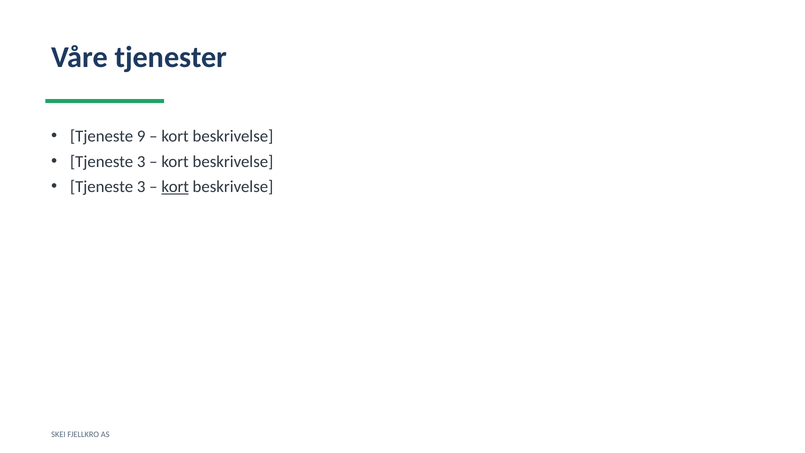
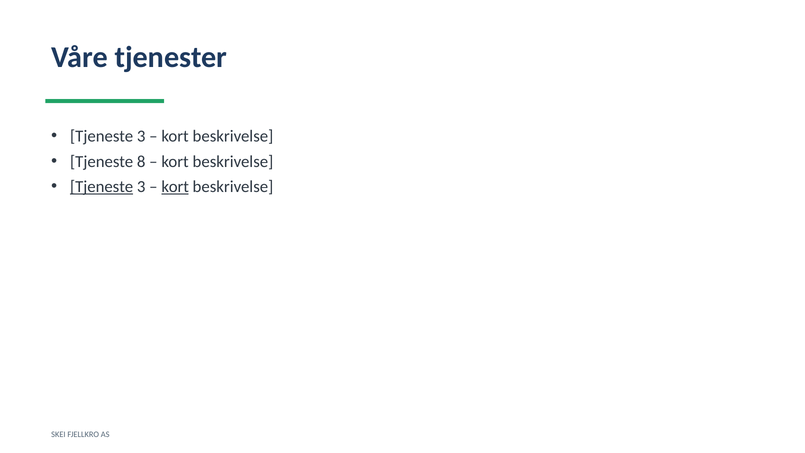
9: 9 -> 3 (141, 136)
3: 3 -> 8 (141, 162)
Tjeneste underline: none -> present (102, 187)
